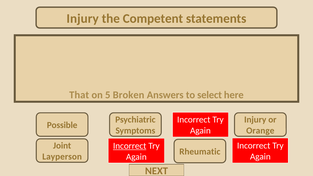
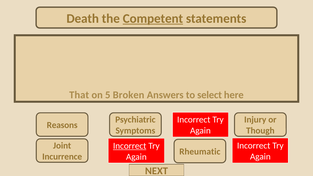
Injury: Injury -> Death (83, 19)
Competent underline: none -> present (153, 19)
Possible: Possible -> Reasons (62, 125)
Orange: Orange -> Though (260, 131)
Layperson: Layperson -> Incurrence (62, 157)
